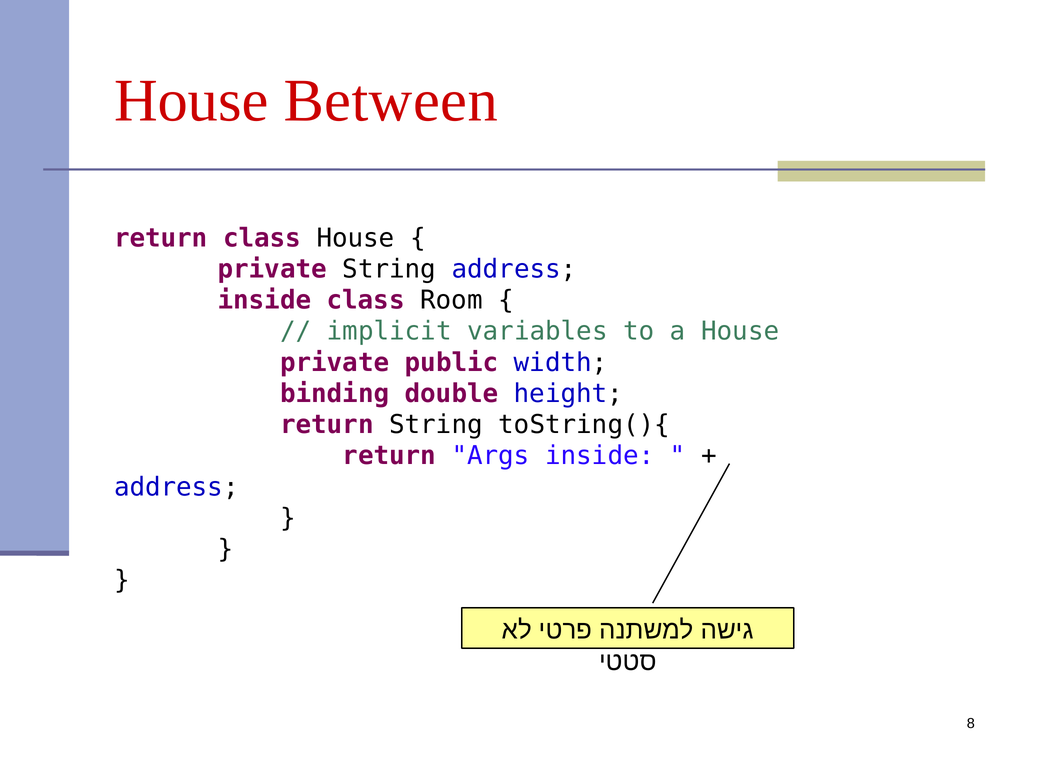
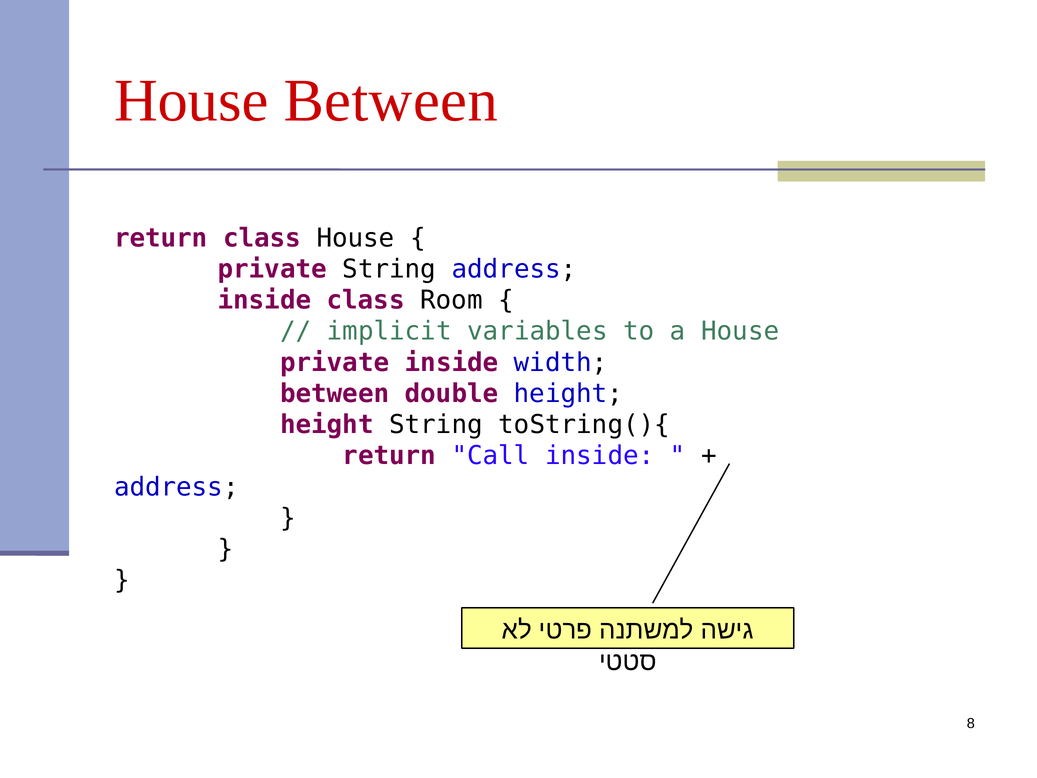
private public: public -> inside (452, 362)
binding: binding -> between (335, 394)
return: return -> height (327, 425)
Args: Args -> Call (491, 456)
